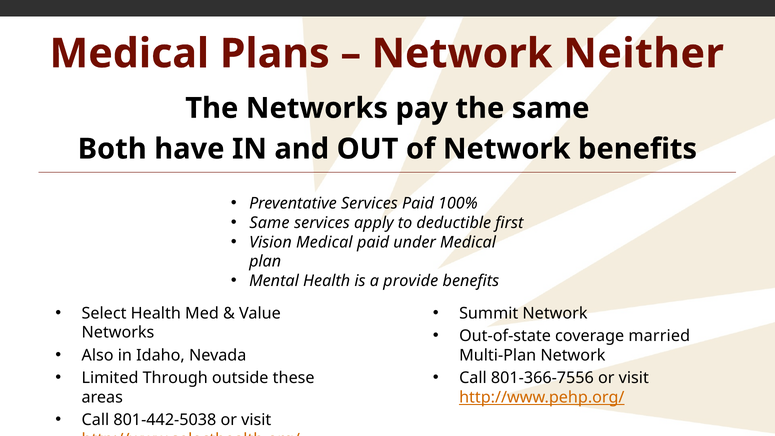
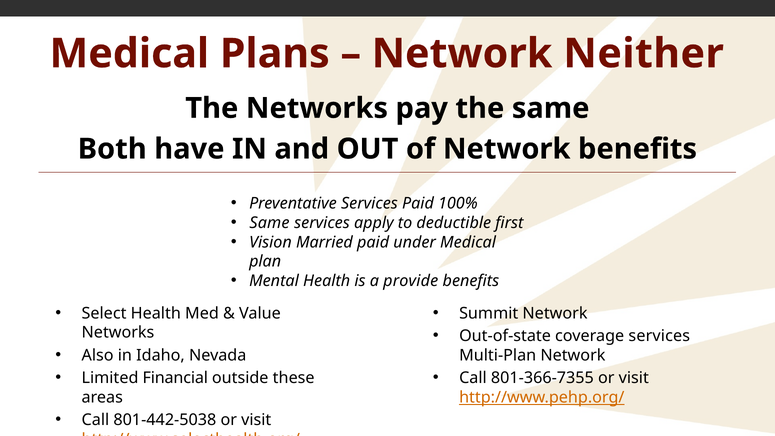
Vision Medical: Medical -> Married (324, 242)
coverage married: married -> services (659, 336)
Through: Through -> Financial (175, 378)
801-366-7556: 801-366-7556 -> 801-366-7355 (542, 378)
